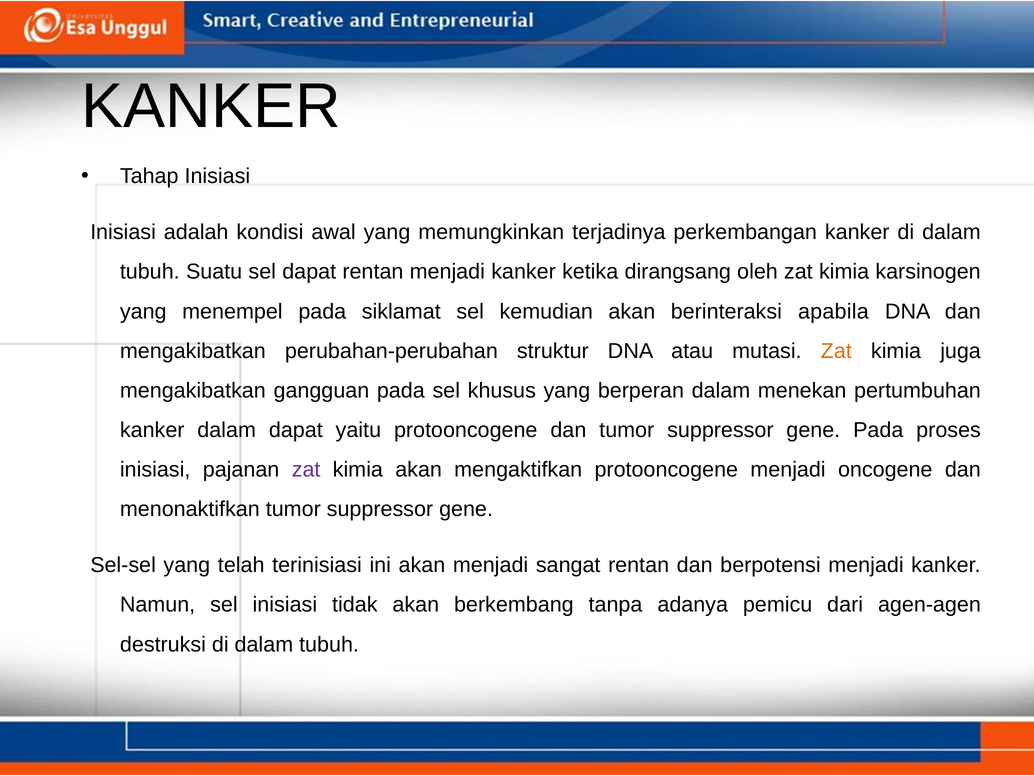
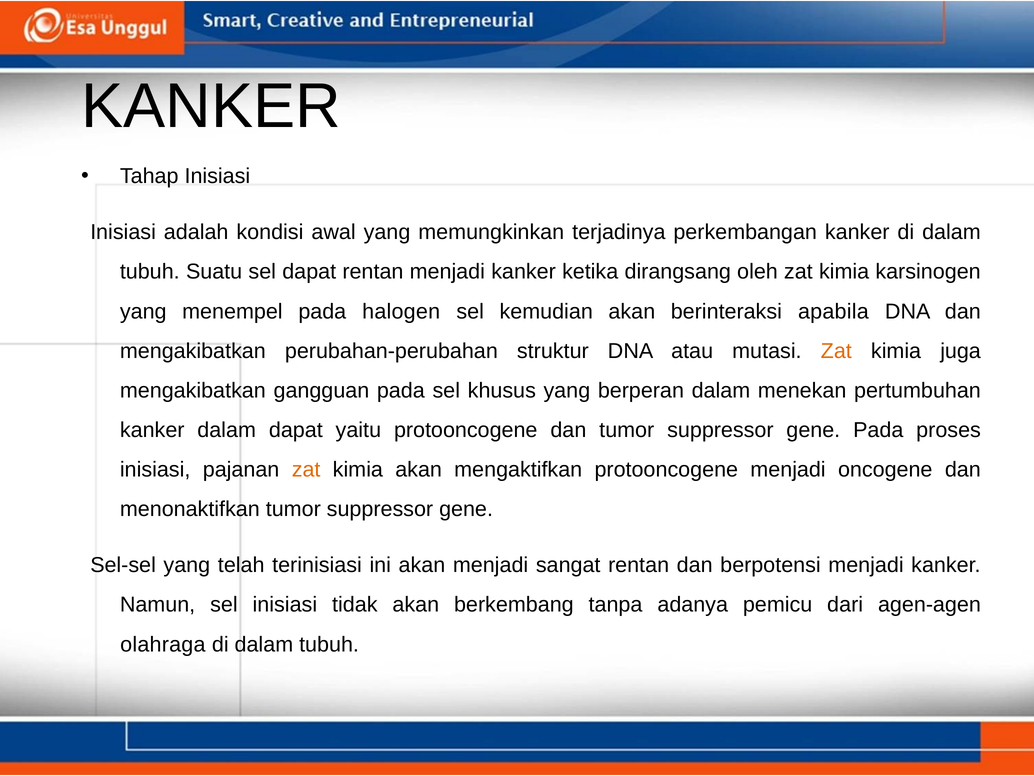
siklamat: siklamat -> halogen (401, 311)
zat colour: purple -> orange (306, 469)
destruksi: destruksi -> olahraga (163, 644)
